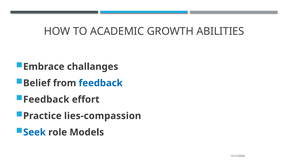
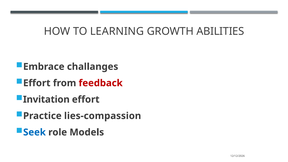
ACADEMIC: ACADEMIC -> LEARNING (117, 31)
Belief: Belief -> Effort (37, 83)
feedback colour: blue -> red (101, 83)
Feedback: Feedback -> Invitation (46, 99)
